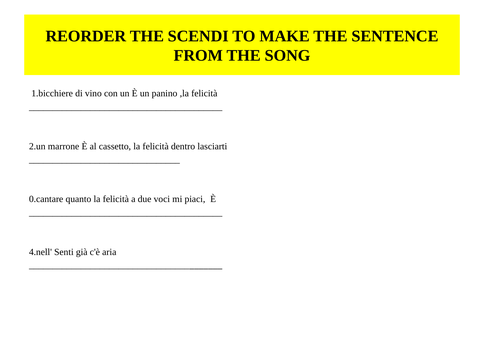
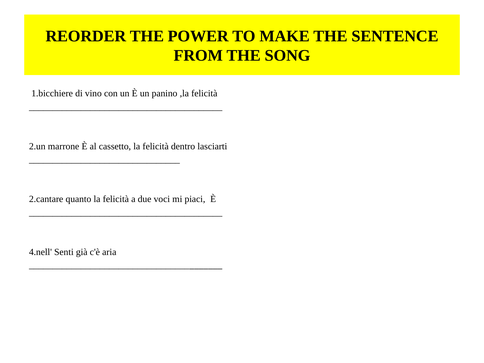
SCENDI: SCENDI -> POWER (198, 36)
0.cantare: 0.cantare -> 2.cantare (46, 199)
